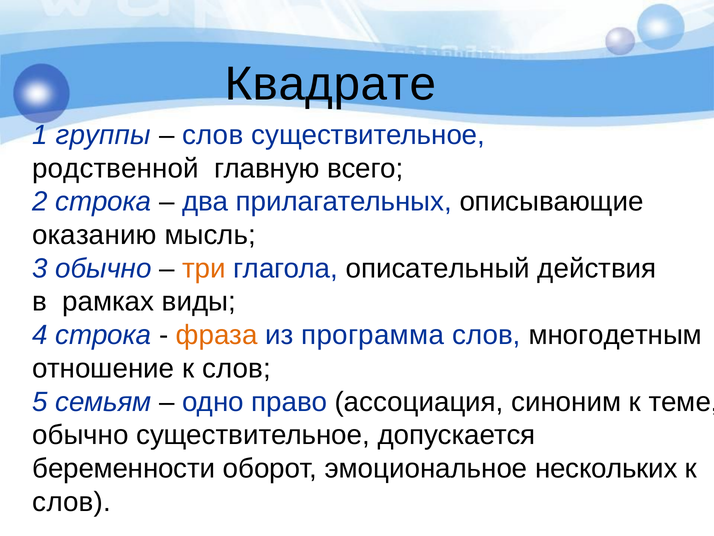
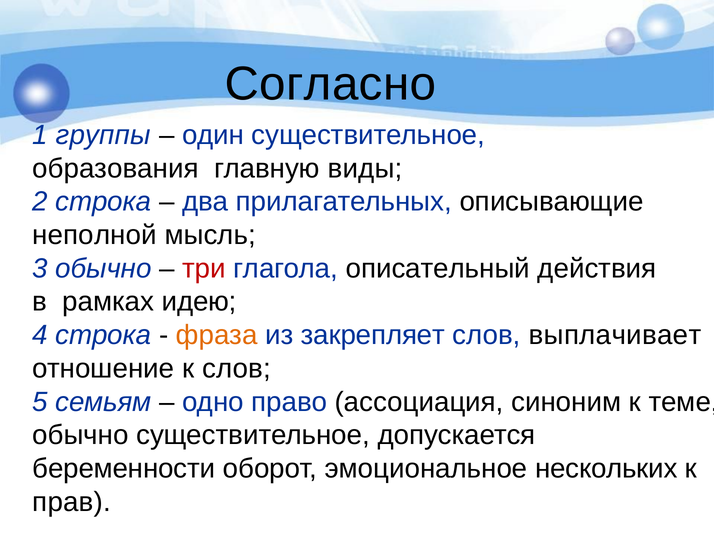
Квадрате: Квадрате -> Согласно (330, 84)
слов: слов -> один (213, 135)
родственной: родственной -> образования (115, 168)
всего: всего -> виды (365, 168)
оказанию: оказанию -> неполной (95, 235)
три colour: orange -> red (204, 268)
виды: виды -> идею (199, 302)
программа: программа -> закрепляет (373, 335)
многодетным: многодетным -> выплачивает (615, 335)
слов: слов -> прав (72, 502)
